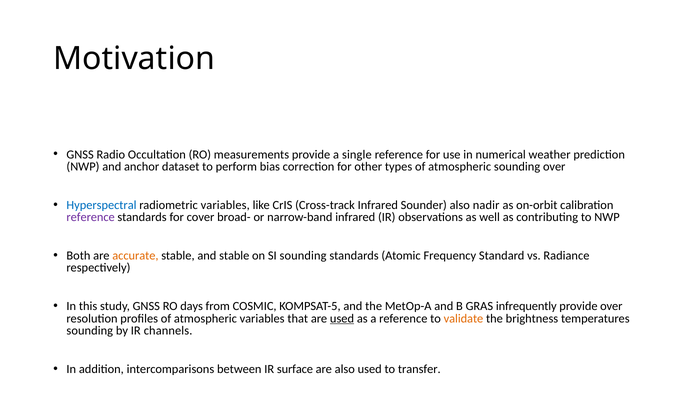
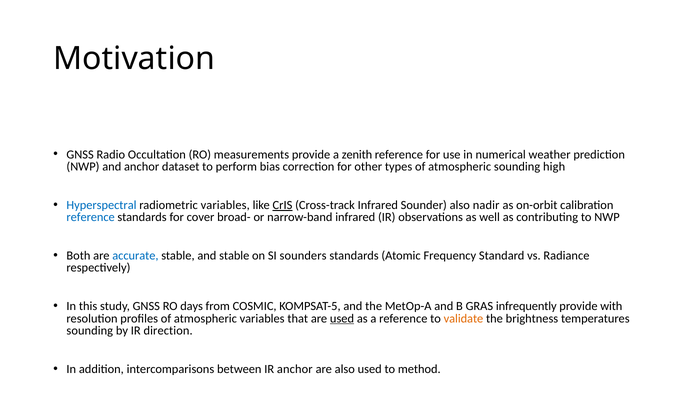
single: single -> zenith (357, 154)
sounding over: over -> high (554, 166)
CrIS underline: none -> present (282, 205)
reference colour: purple -> blue (91, 217)
accurate colour: orange -> blue (135, 256)
SI sounding: sounding -> sounders (303, 256)
provide over: over -> with (611, 306)
channels: channels -> direction (168, 330)
IR surface: surface -> anchor (295, 369)
transfer: transfer -> method (419, 369)
